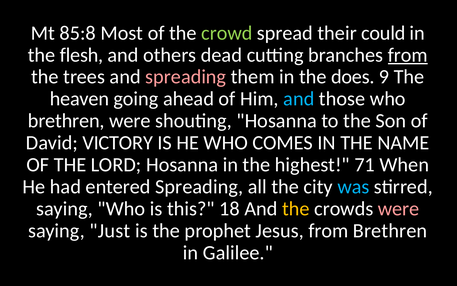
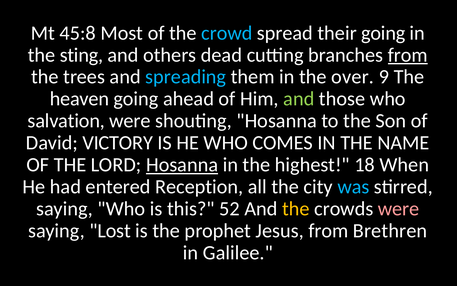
85:8: 85:8 -> 45:8 (78, 33)
crowd colour: light green -> light blue (227, 33)
their could: could -> going (383, 33)
flesh: flesh -> sting (81, 55)
spreading colour: pink -> light blue (186, 77)
does: does -> over (353, 77)
and colour: light blue -> light green (299, 99)
brethren: brethren -> salvation (66, 121)
Hosanna underline: none -> present (182, 165)
71: 71 -> 18 (365, 165)
entered Spreading: Spreading -> Reception (199, 187)
18: 18 -> 52 (230, 209)
Just: Just -> Lost (110, 230)
